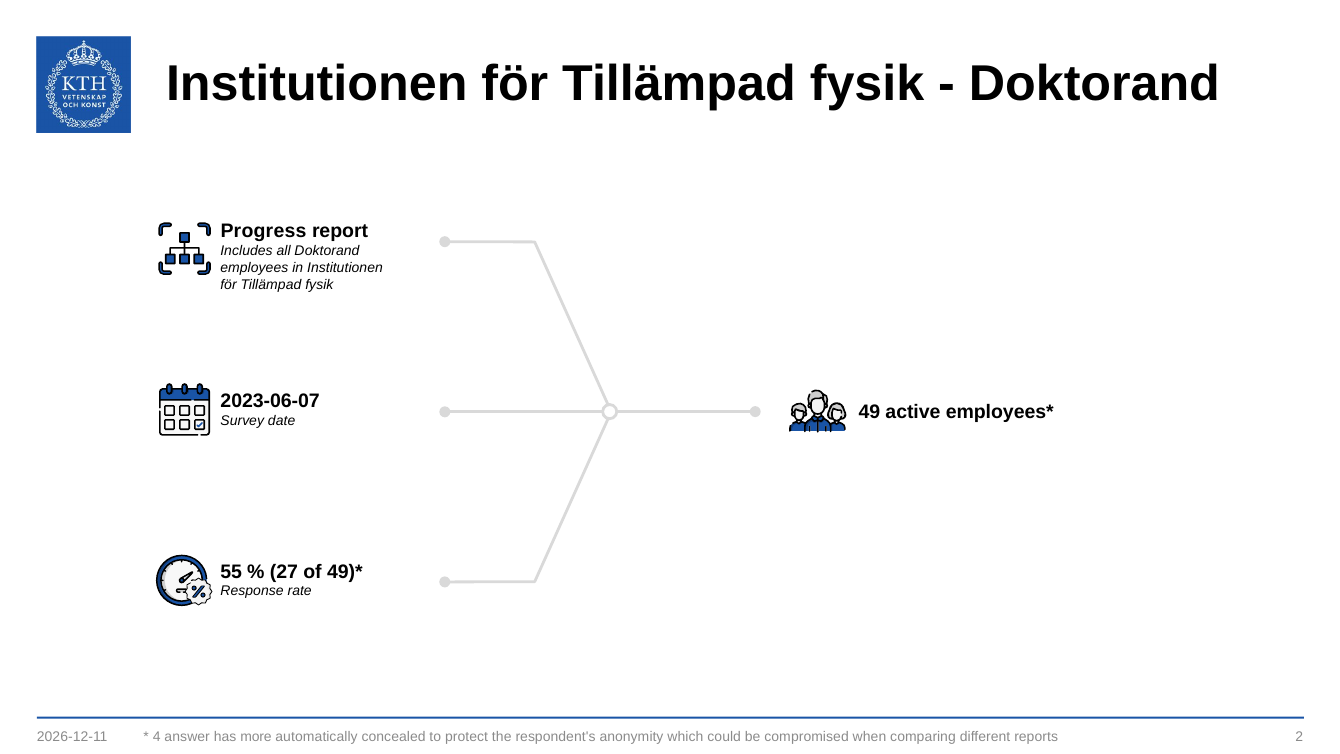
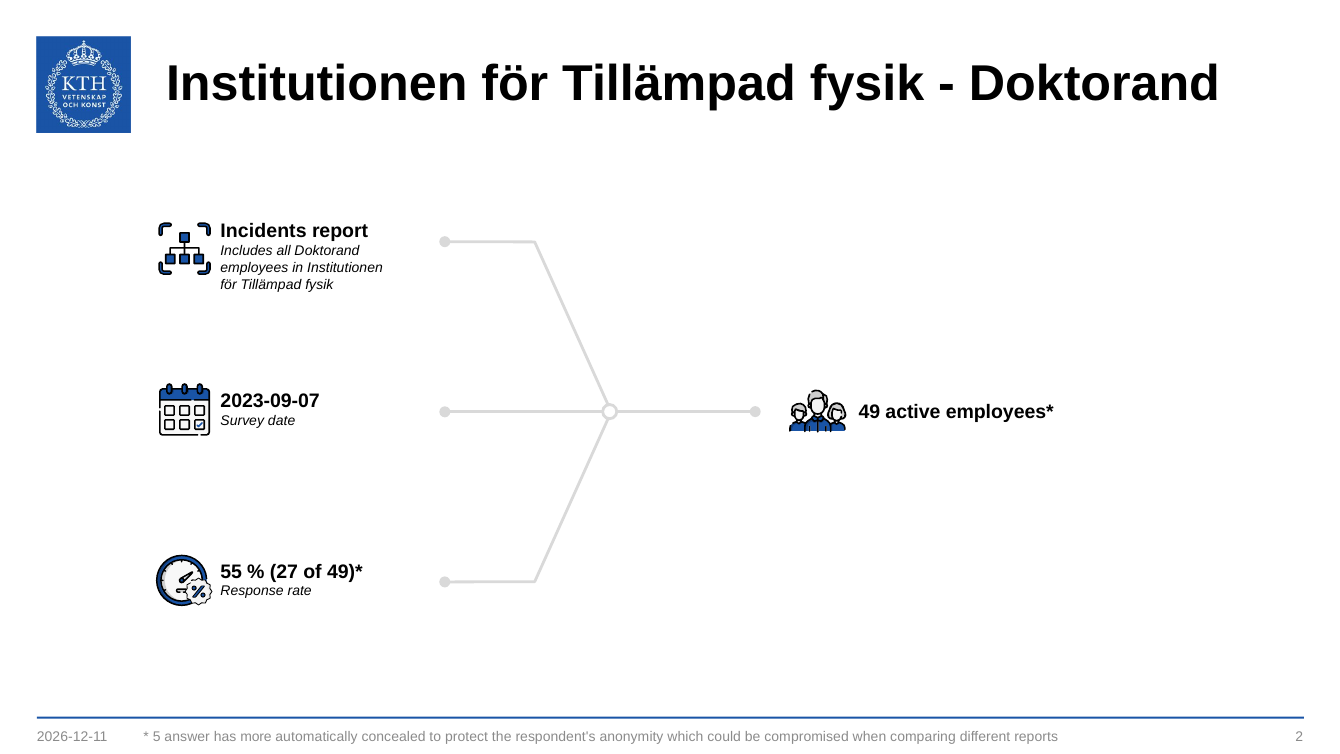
Progress: Progress -> Incidents (264, 231)
2023-06-07: 2023-06-07 -> 2023-09-07 (270, 401)
4: 4 -> 5 (157, 736)
